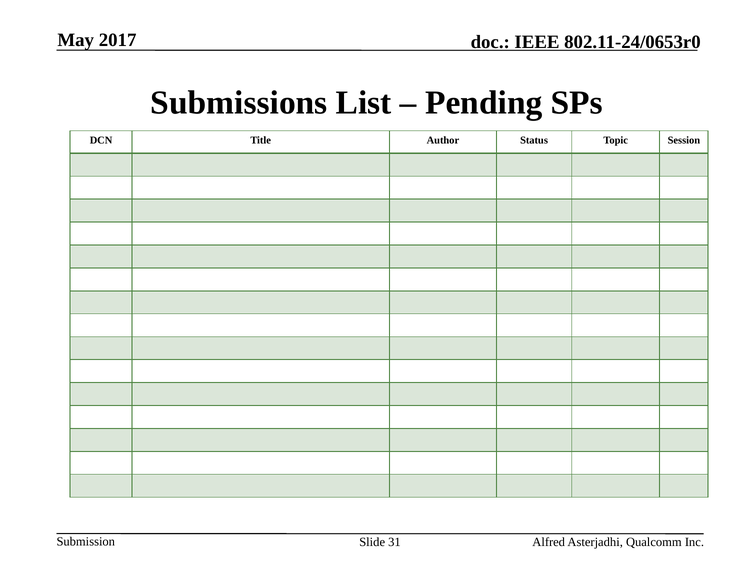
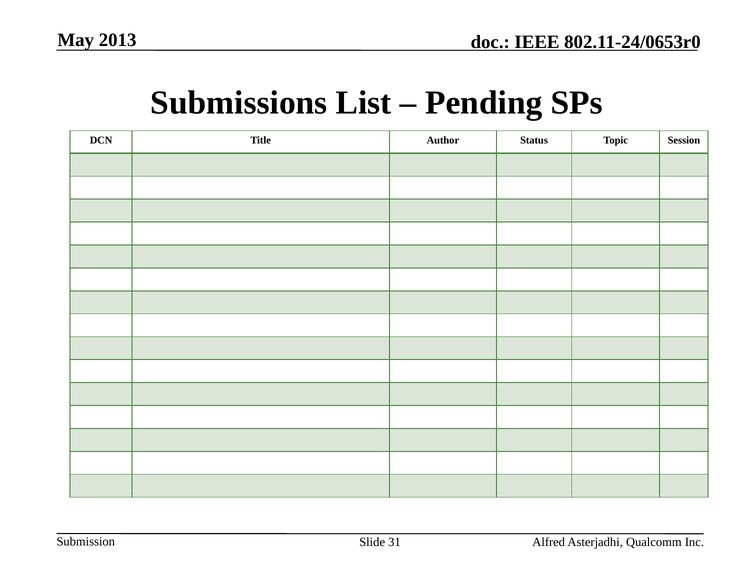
2017: 2017 -> 2013 (118, 40)
